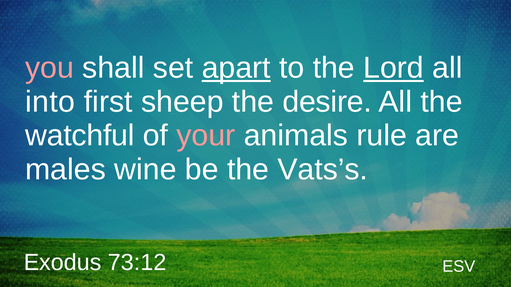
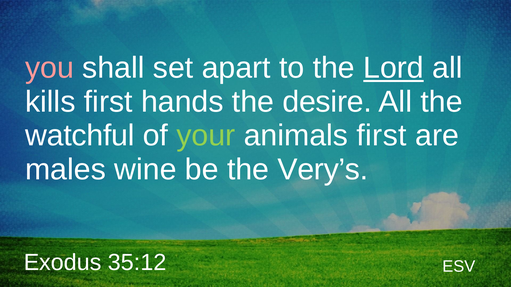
apart underline: present -> none (236, 68)
into: into -> kills (50, 102)
sheep: sheep -> hands (182, 102)
your colour: pink -> light green (206, 136)
animals rule: rule -> first (382, 136)
Vats’s: Vats’s -> Very’s (323, 170)
73:12: 73:12 -> 35:12 (137, 263)
